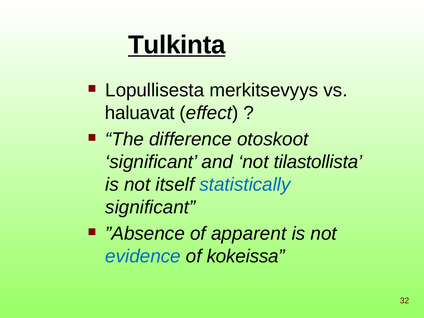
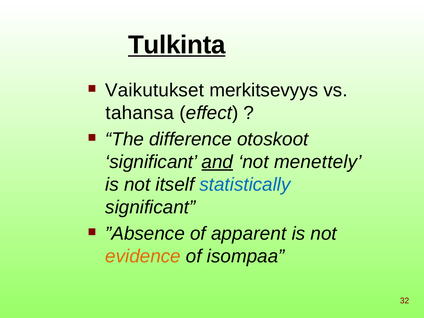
Lopullisesta: Lopullisesta -> Vaikutukset (155, 90)
haluavat: haluavat -> tahansa (140, 113)
and underline: none -> present (217, 162)
tilastollista: tilastollista -> menettely (318, 162)
evidence colour: blue -> orange (143, 256)
kokeissa: kokeissa -> isompaa (246, 256)
